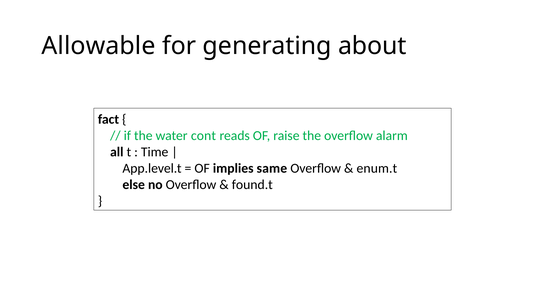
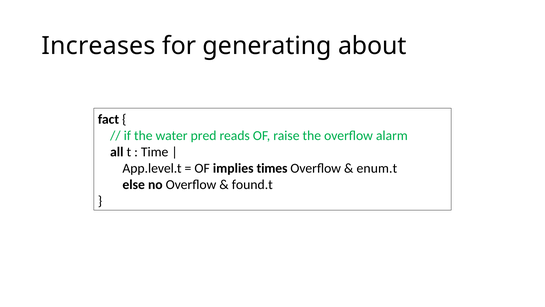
Allowable: Allowable -> Increases (98, 46)
cont: cont -> pred (204, 135)
same: same -> times (272, 168)
